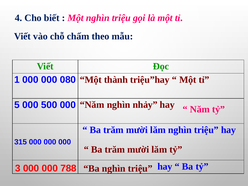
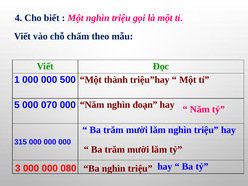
080: 080 -> 500 (68, 80)
500: 500 -> 070 (49, 105)
nhảy: nhảy -> đoạn (145, 105)
788: 788 -> 080 (69, 168)
